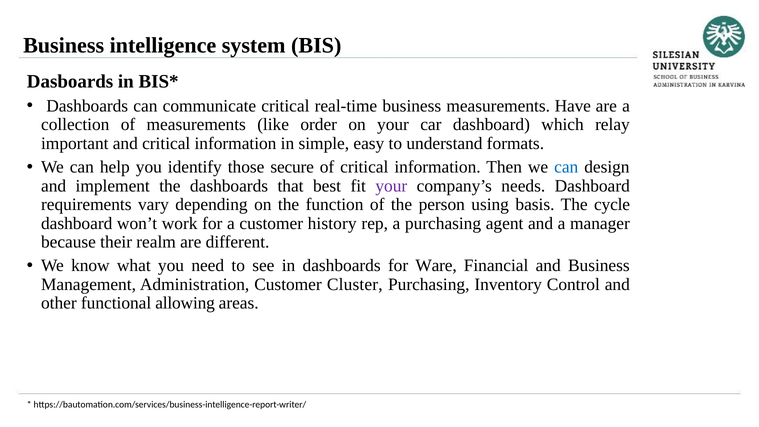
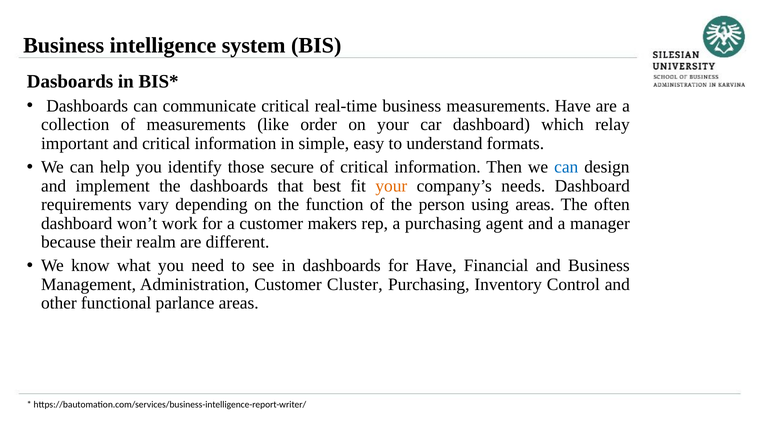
your colour: purple -> orange (391, 186)
using basis: basis -> areas (535, 205)
cycle: cycle -> often (612, 205)
history: history -> makers (332, 223)
for Ware: Ware -> Have (436, 266)
allowing: allowing -> parlance (185, 303)
